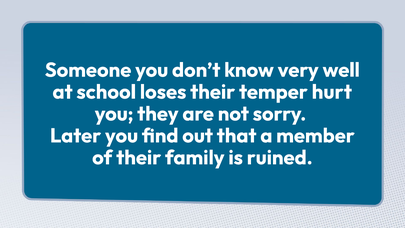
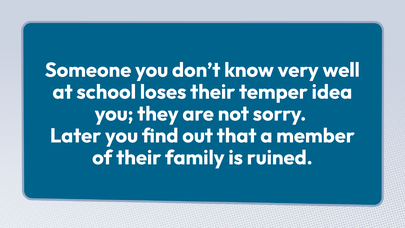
hurt: hurt -> idea (332, 92)
